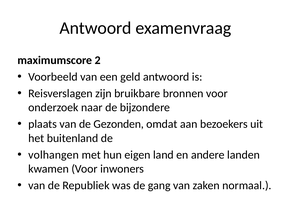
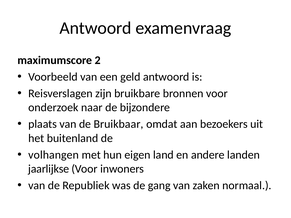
Gezonden: Gezonden -> Bruikbaar (119, 124)
kwamen: kwamen -> jaarlijkse (49, 169)
